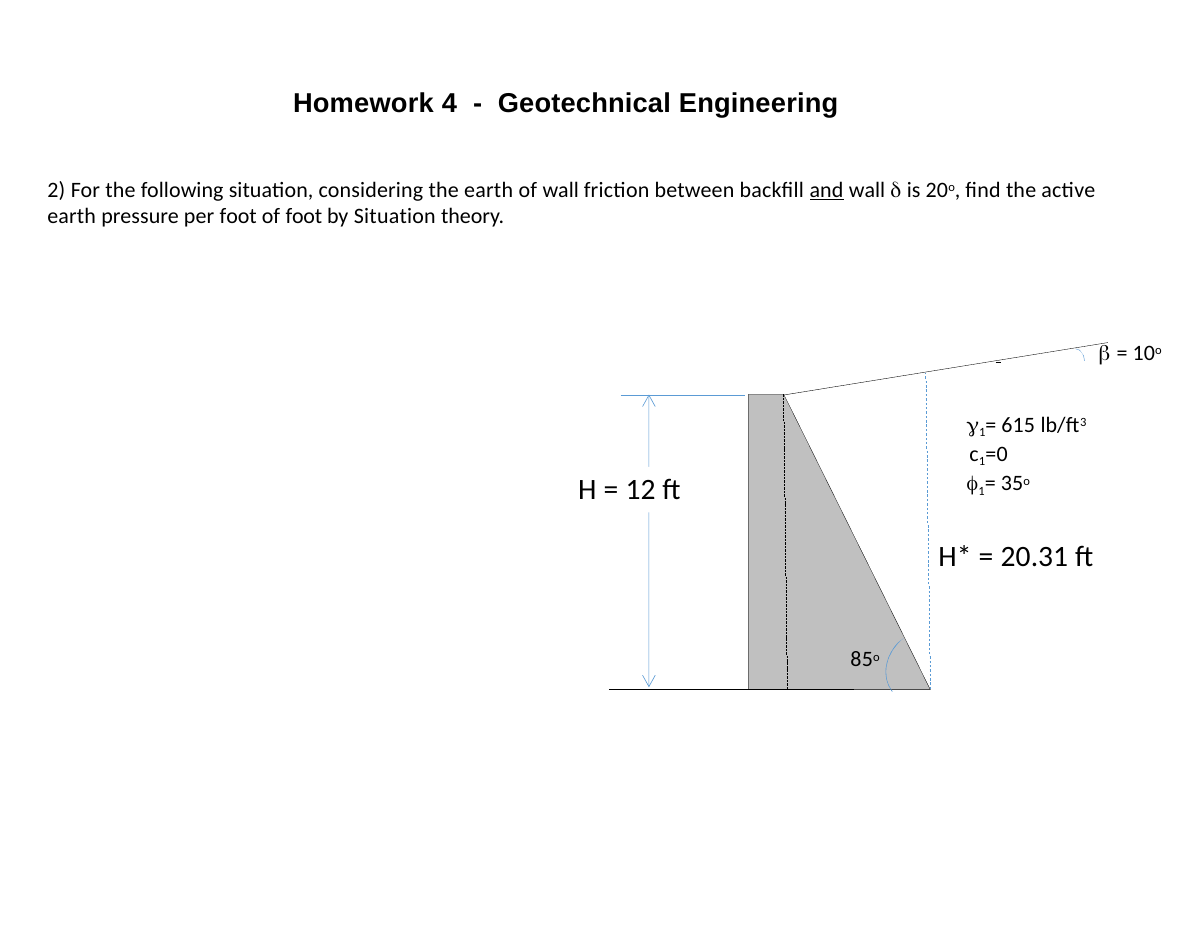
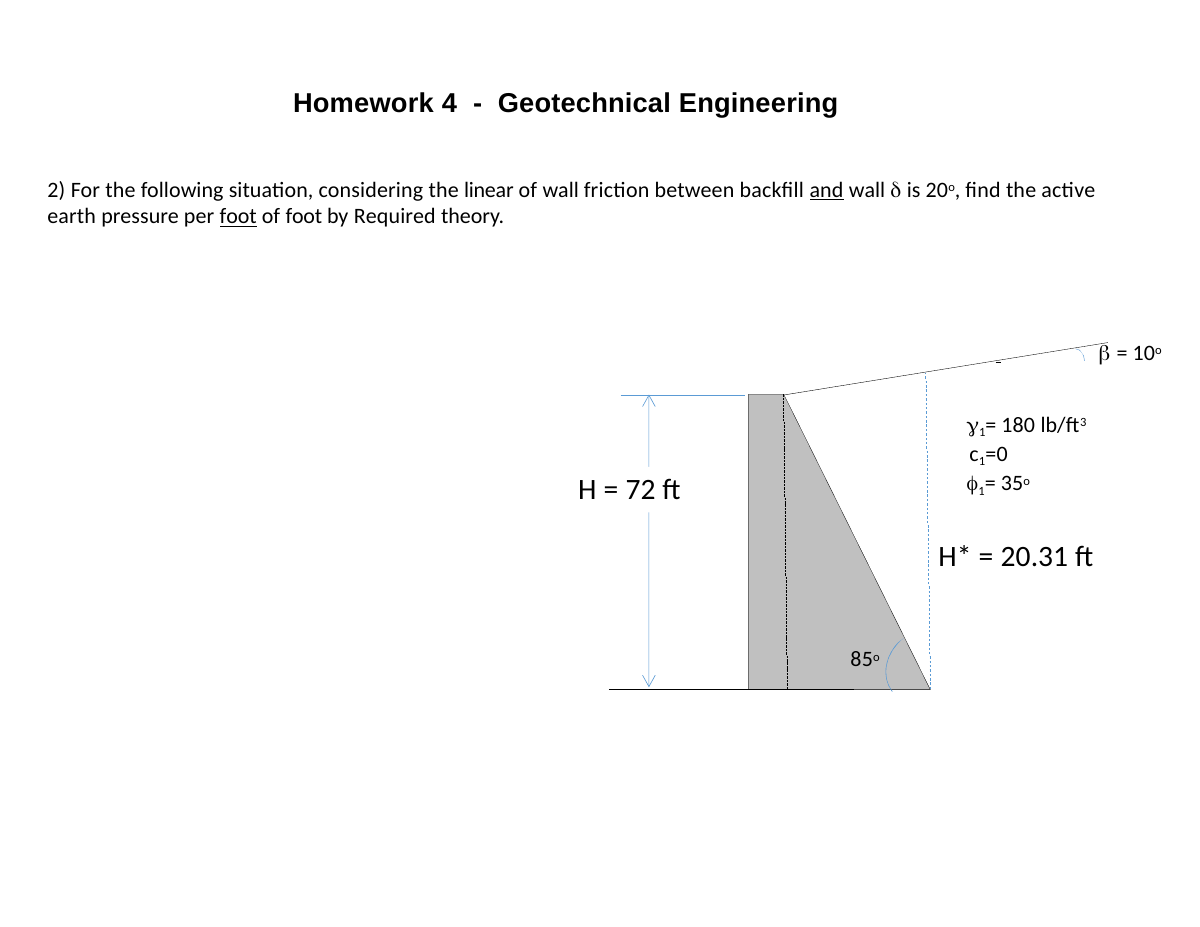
the earth: earth -> linear (489, 190)
foot underline: none -> present (238, 217)
by Situation: Situation -> Required (395, 217)
615: 615 -> 180 (1018, 425)
12: 12 -> 72 (641, 490)
